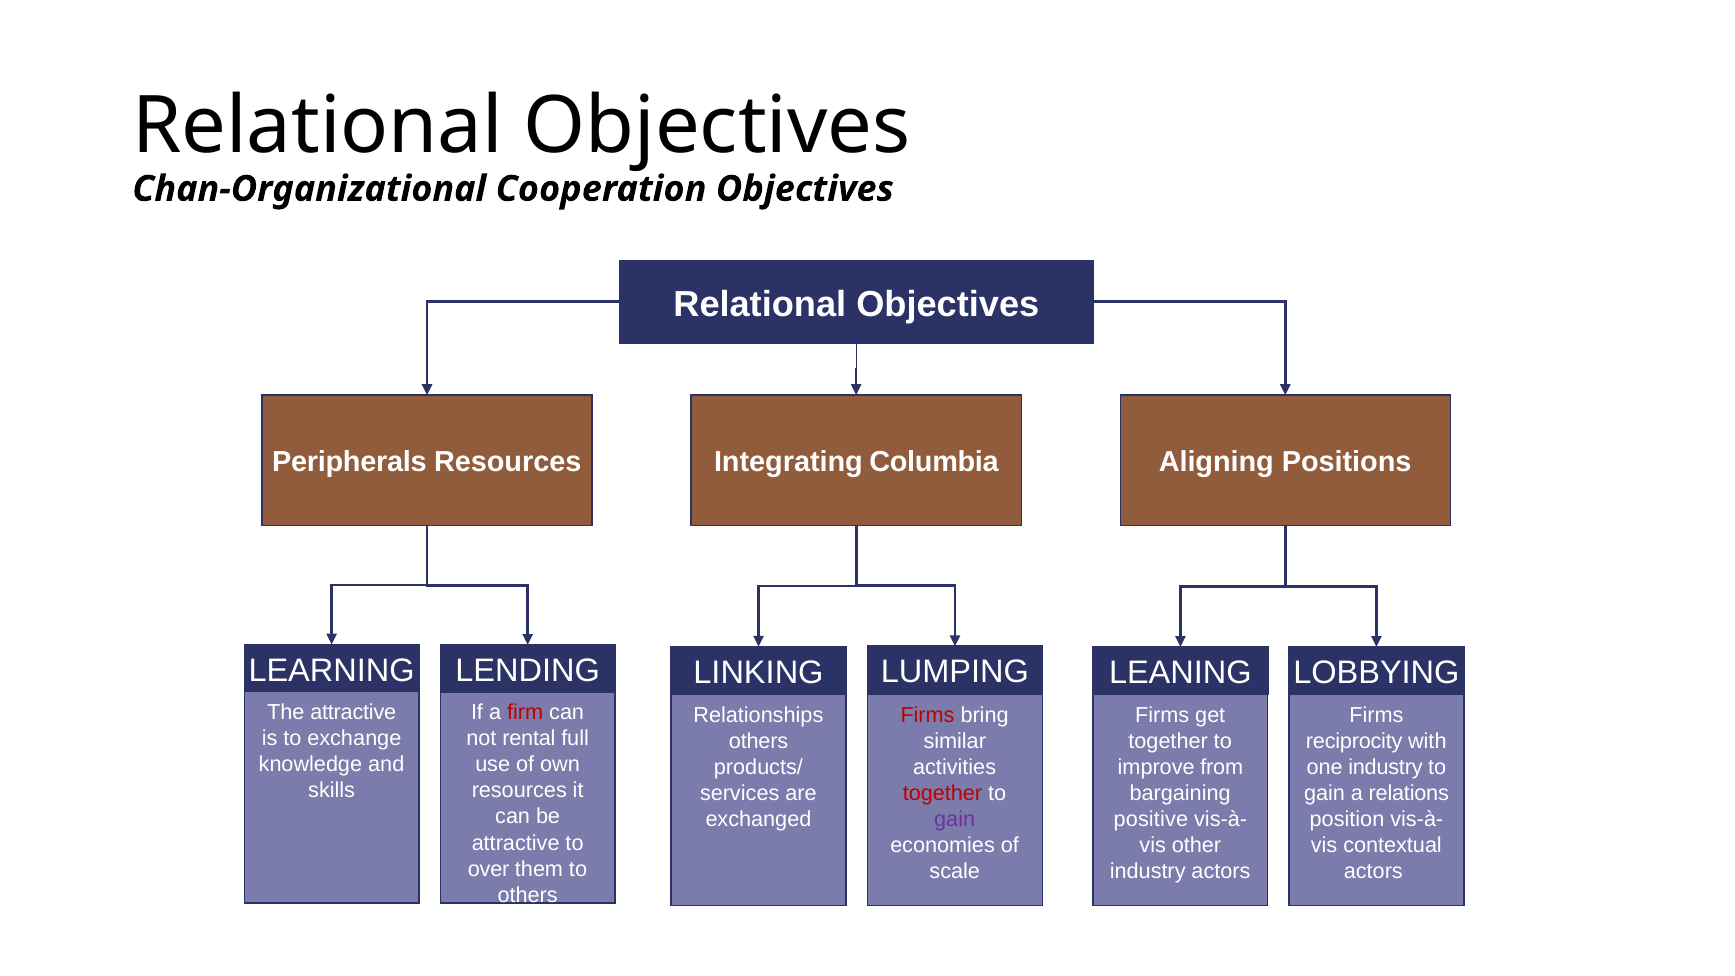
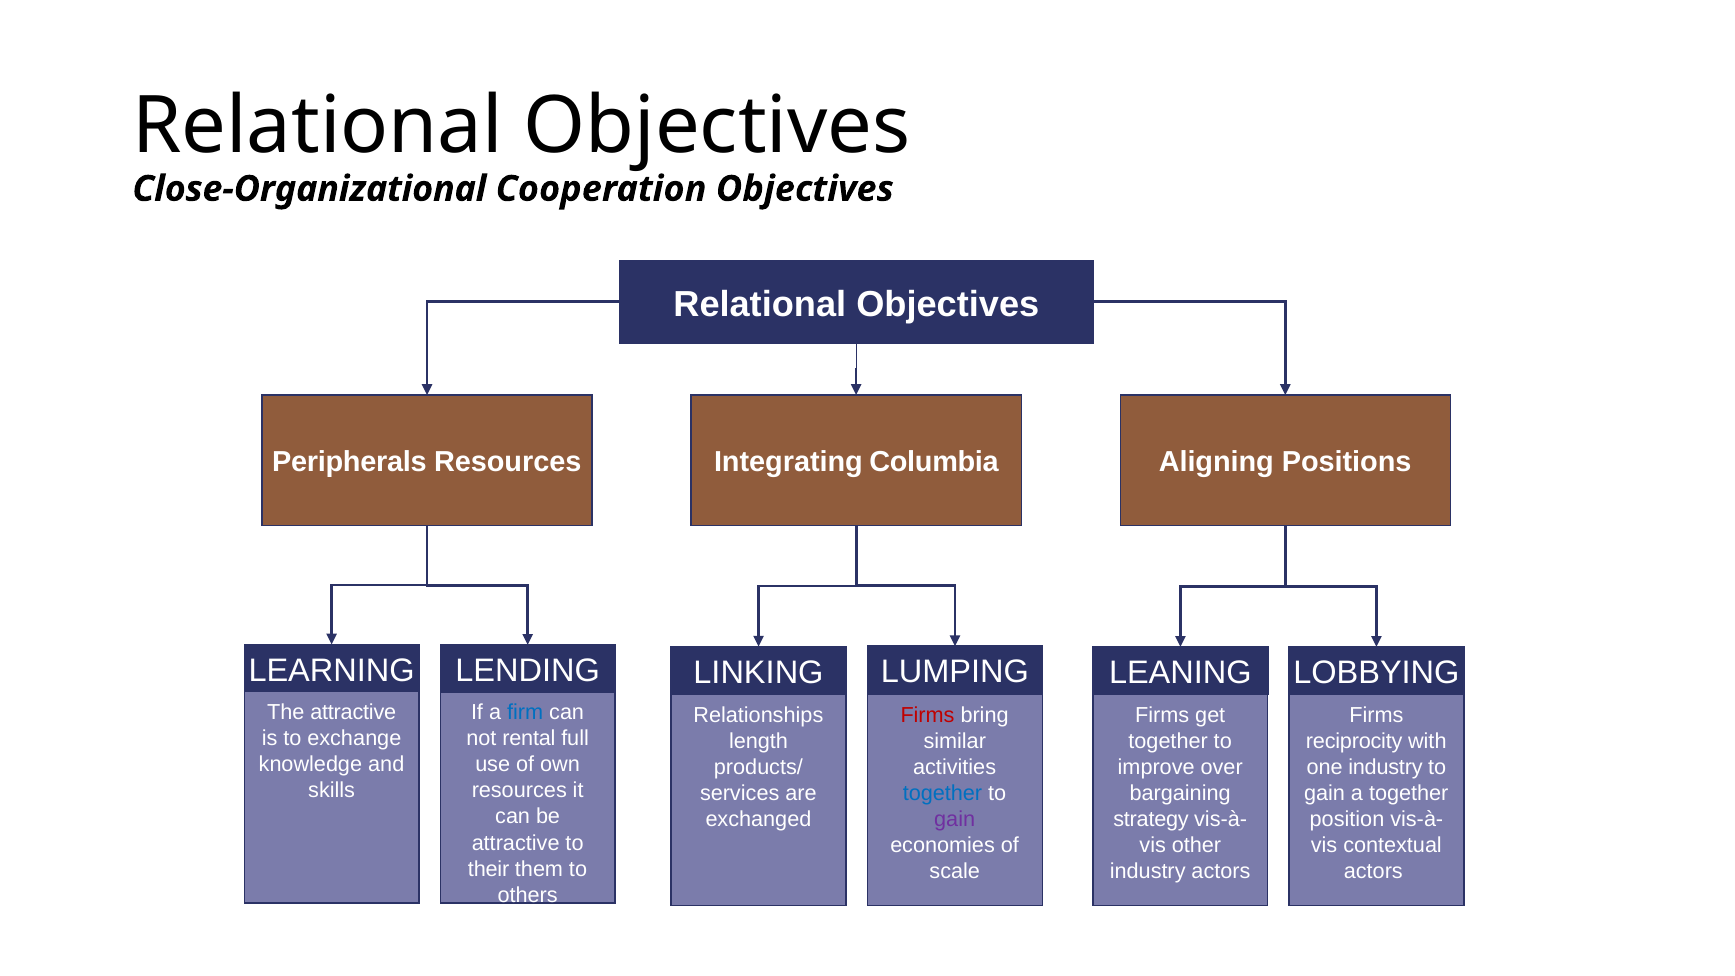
Chan-Organizational: Chan-Organizational -> Close-Organizational (309, 189)
firm colour: red -> blue (525, 713)
others: others -> length (758, 741)
from: from -> over (1222, 767)
together colour: red -> blue (943, 793)
a relations: relations -> together (1409, 793)
positive: positive -> strategy (1151, 819)
over: over -> their (489, 869)
